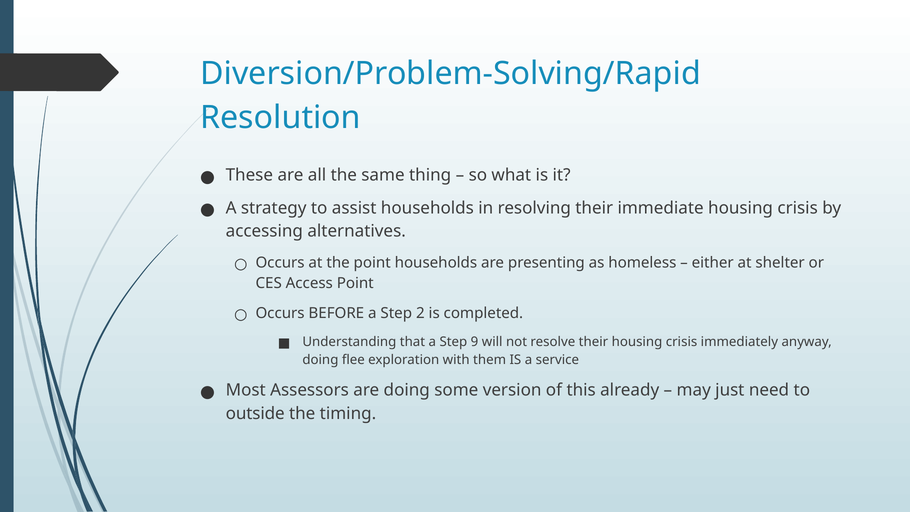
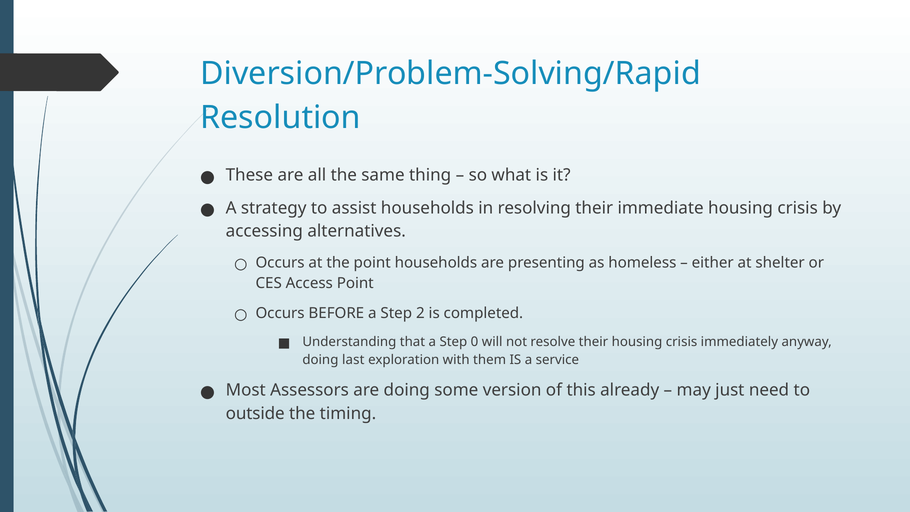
9: 9 -> 0 (474, 342)
flee: flee -> last (353, 360)
